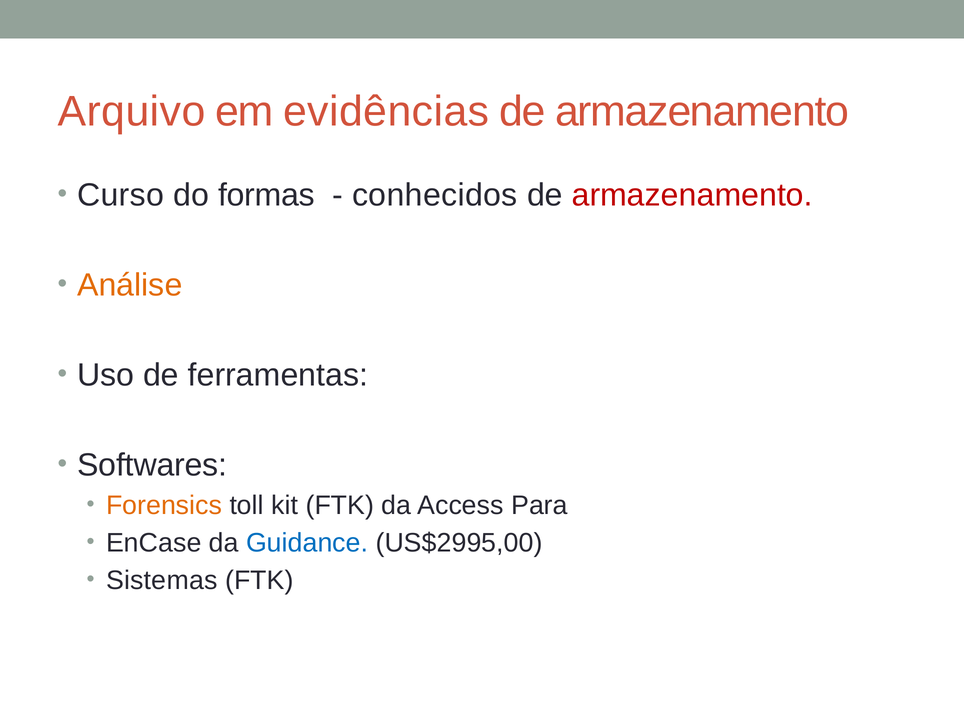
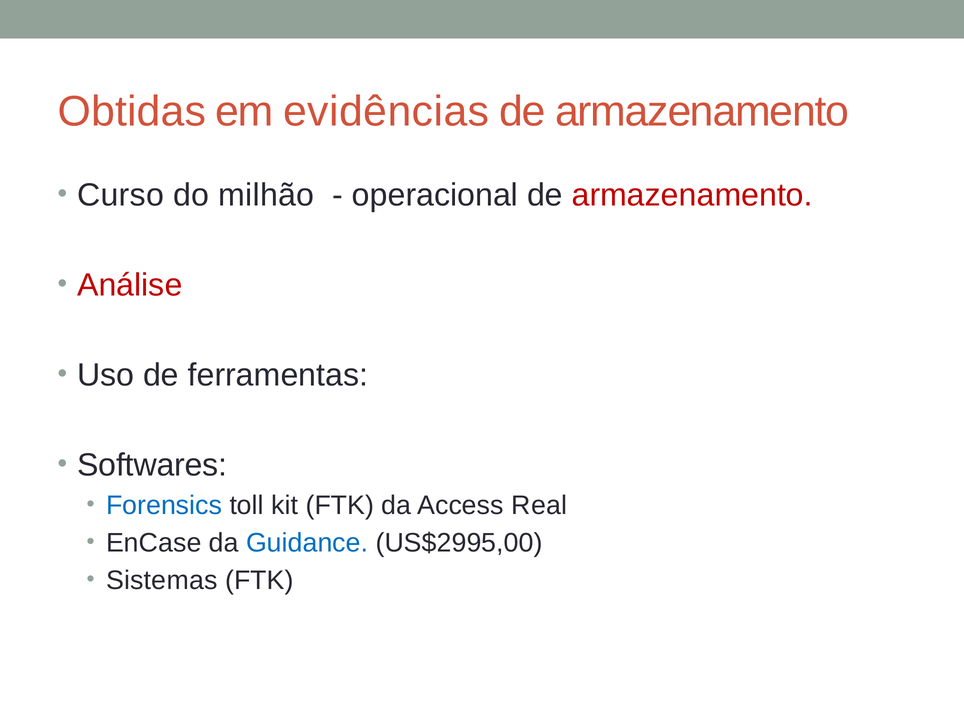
Arquivo: Arquivo -> Obtidas (132, 111)
formas: formas -> milhão (266, 195)
conhecidos: conhecidos -> operacional (435, 195)
Análise colour: orange -> red (130, 285)
Forensics colour: orange -> blue (164, 505)
Para: Para -> Real (539, 505)
